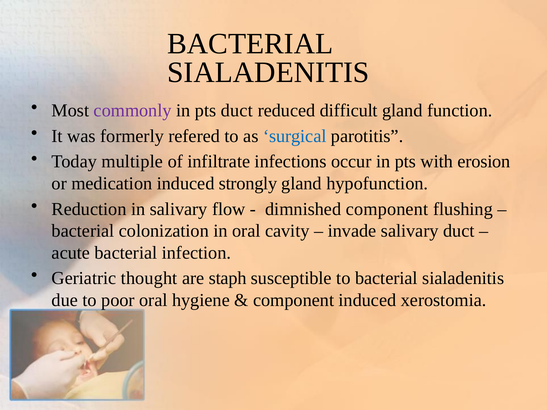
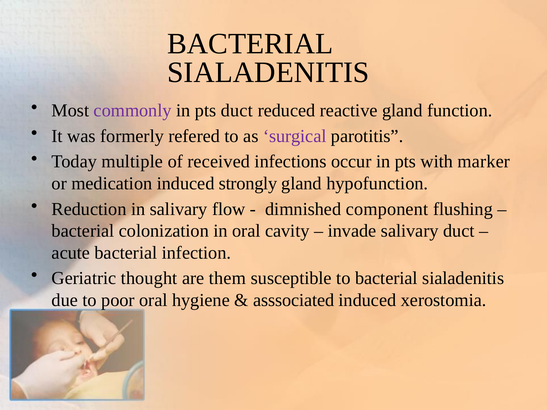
difficult: difficult -> reactive (349, 111)
surgical colour: blue -> purple (295, 136)
infiltrate: infiltrate -> received (219, 162)
erosion: erosion -> marker (484, 162)
staph: staph -> them (227, 278)
component: component -> asssociated (294, 300)
